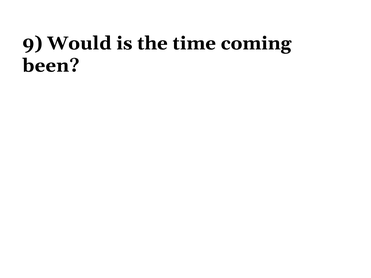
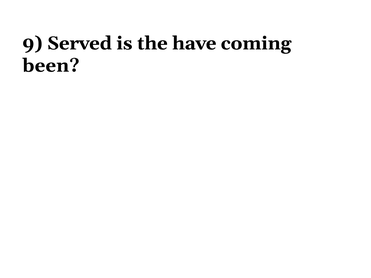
Would: Would -> Served (80, 43)
time: time -> have (194, 43)
